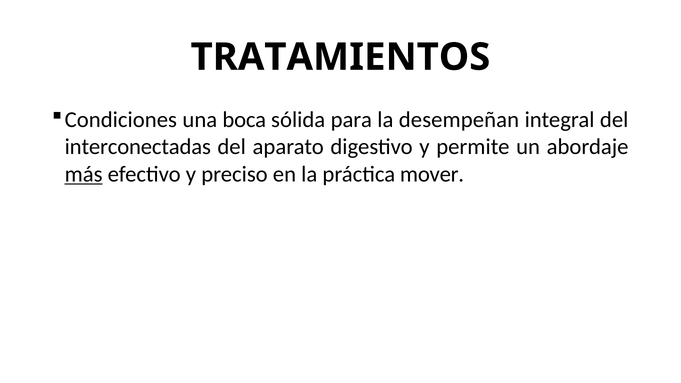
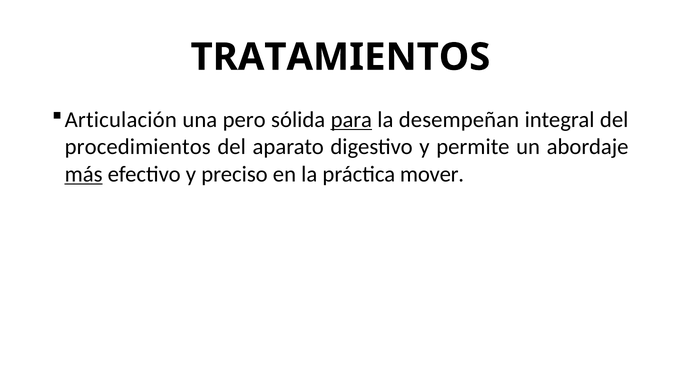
Condiciones: Condiciones -> Articulación (121, 120)
boca: boca -> pero (244, 120)
para underline: none -> present (351, 120)
interconectadas: interconectadas -> procedimientos (138, 147)
